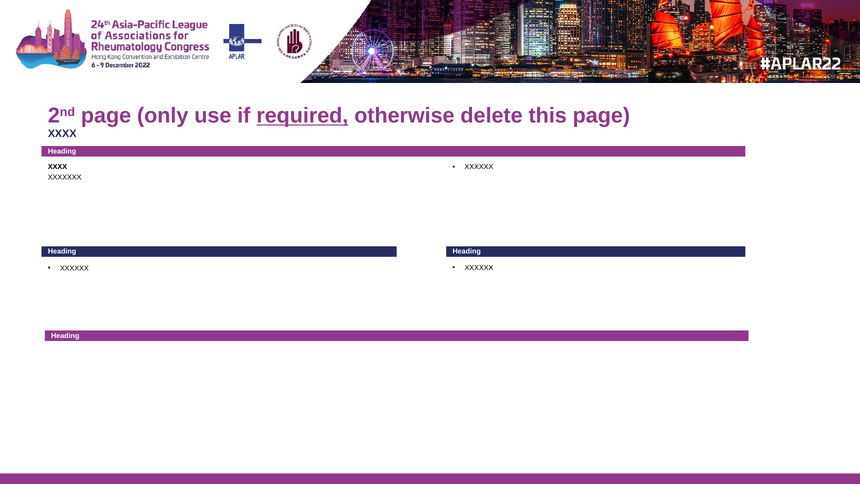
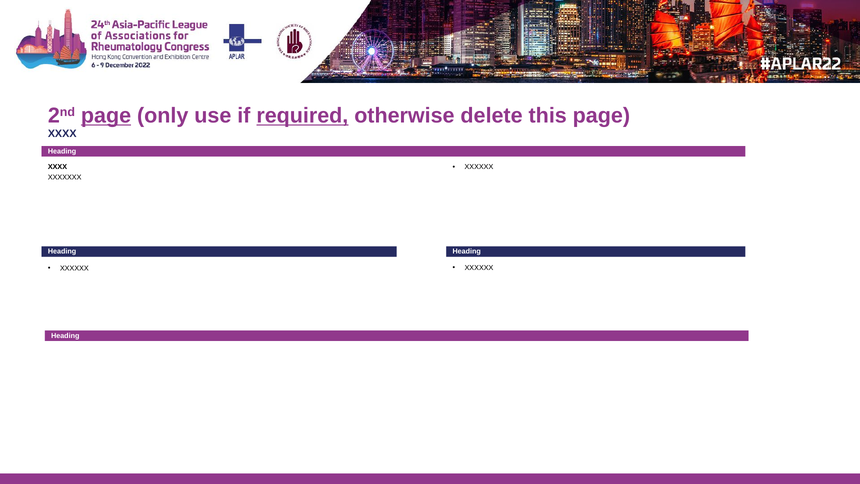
page underline: none -> present (106, 116)
